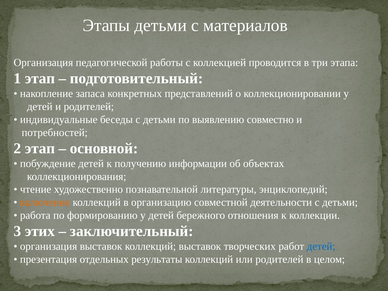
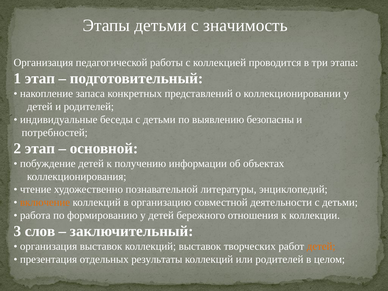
материалов: материалов -> значимость (245, 26)
совместно: совместно -> безопасны (270, 120)
этих: этих -> слов (40, 231)
детей colour: blue -> orange (321, 246)
